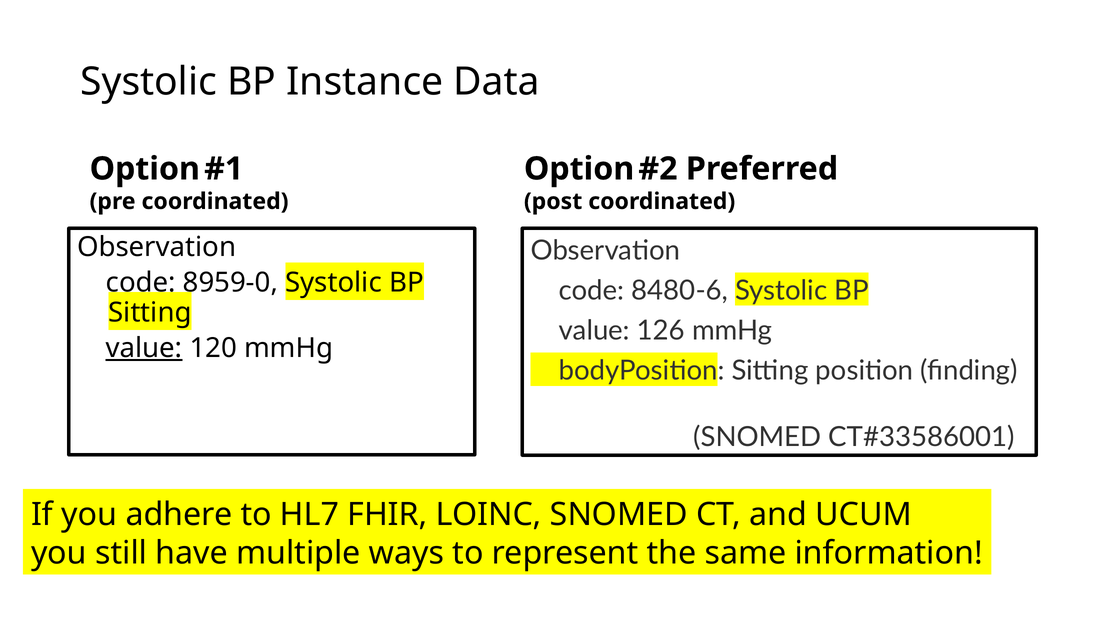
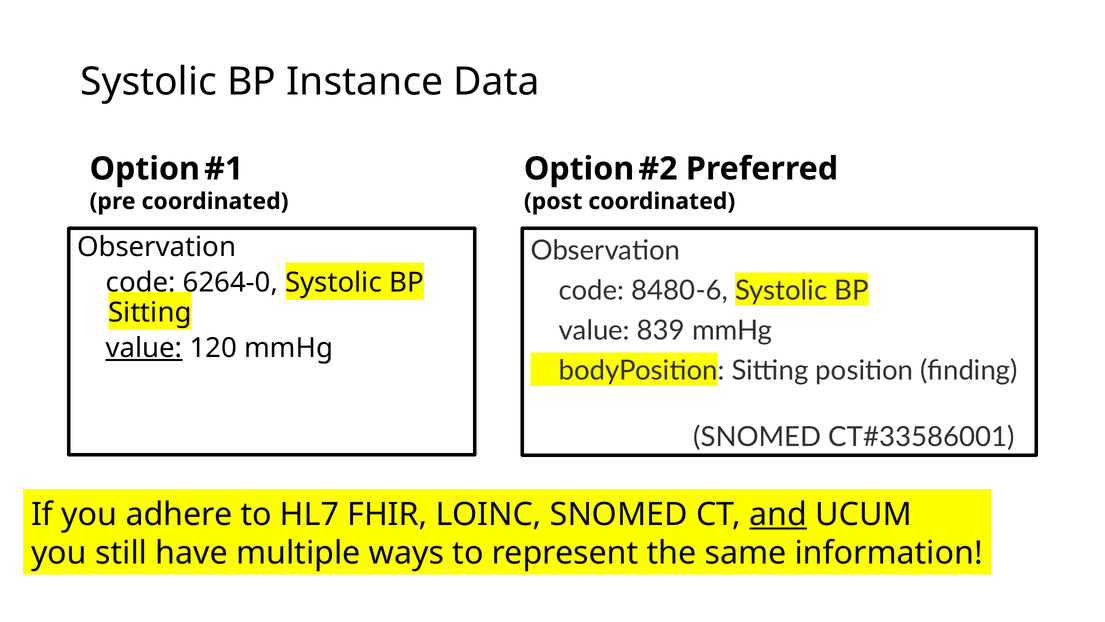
8959-0: 8959-0 -> 6264-0 (230, 283)
126: 126 -> 839 (661, 330)
and underline: none -> present (778, 514)
